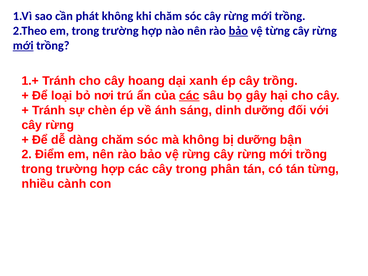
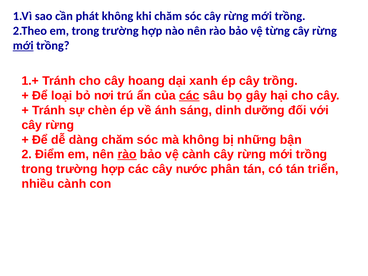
bảo underline: present -> none (238, 31)
bị dưỡng: dưỡng -> những (257, 140)
rào underline: none -> present (127, 154)
vệ rừng: rừng -> cành (196, 154)
cây trong: trong -> nước (192, 169)
tán từng: từng -> triển (323, 169)
